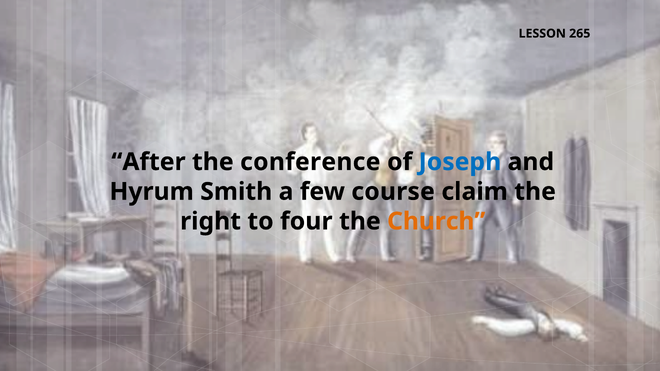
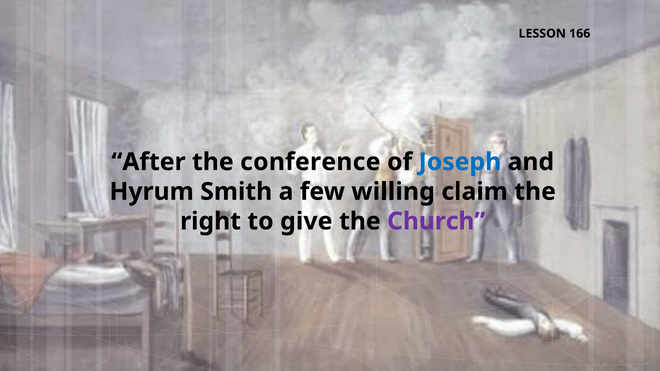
265: 265 -> 166 (580, 34)
course: course -> willing (393, 192)
four: four -> give (306, 221)
Church colour: orange -> purple (436, 221)
